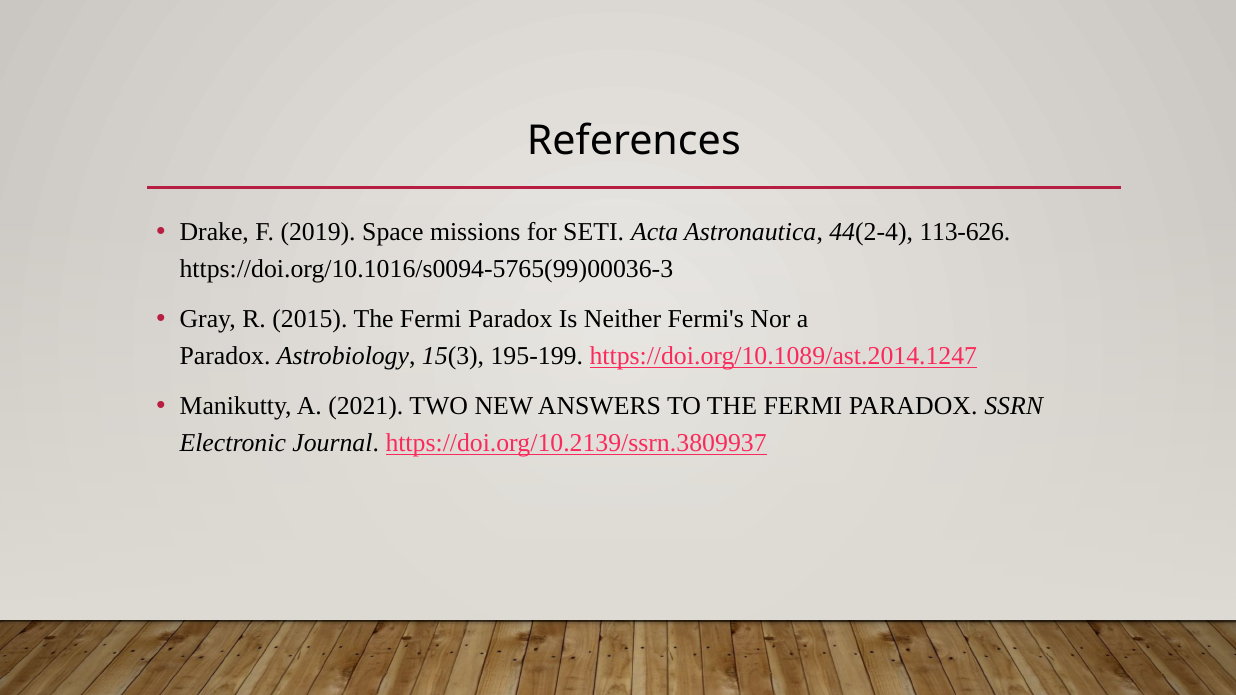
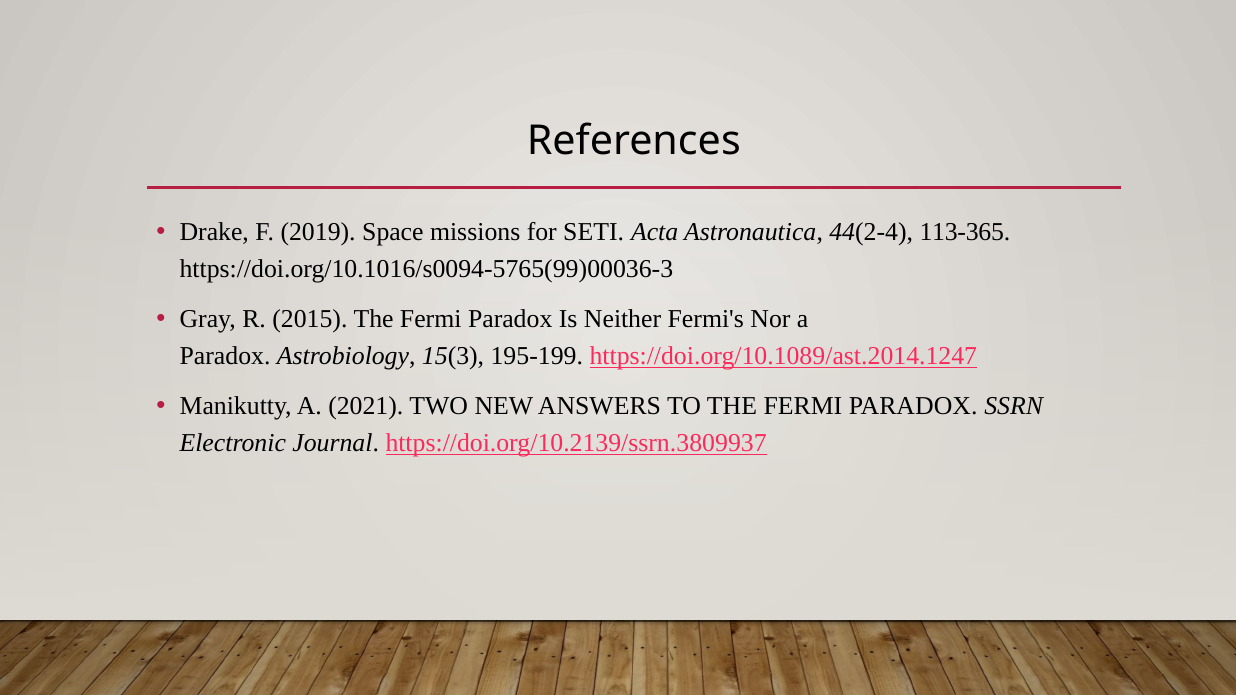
113-626: 113-626 -> 113-365 (965, 232)
